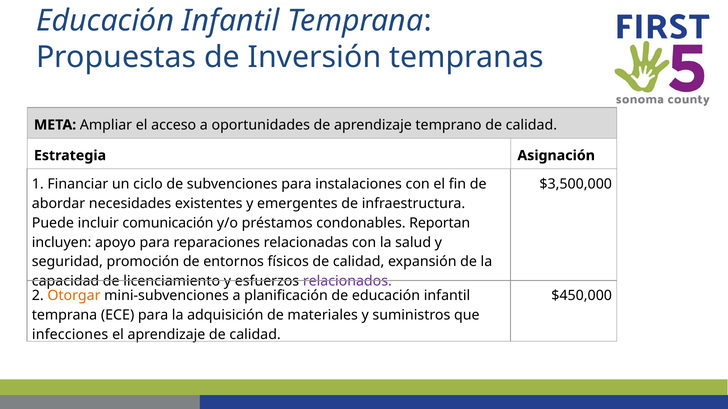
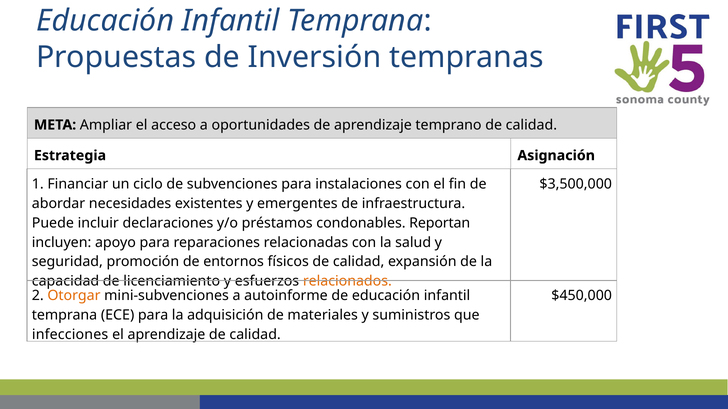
comunicación: comunicación -> declaraciones (168, 223)
relacionados colour: purple -> orange (347, 282)
planificación: planificación -> autoinforme (286, 296)
